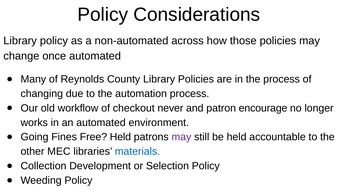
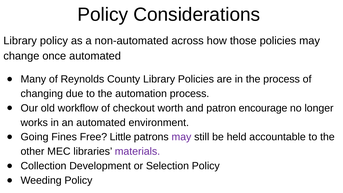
never: never -> worth (170, 108)
Free Held: Held -> Little (120, 137)
materials colour: blue -> purple (137, 151)
